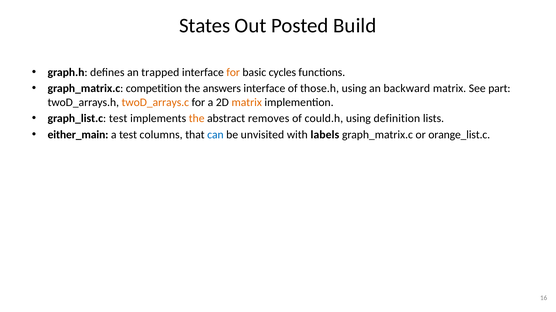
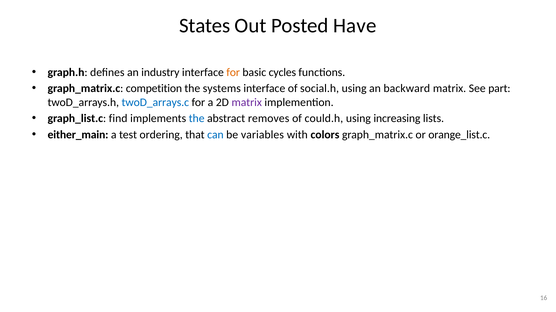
Build: Build -> Have (355, 26)
trapped: trapped -> industry (160, 72)
answers: answers -> systems (222, 89)
those.h: those.h -> social.h (320, 89)
twoD_arrays.c colour: orange -> blue (155, 103)
matrix colour: orange -> purple (247, 103)
graph_list.c test: test -> find (118, 119)
the colour: orange -> blue (197, 119)
definition: definition -> increasing (397, 119)
columns: columns -> ordering (161, 135)
unvisited: unvisited -> variables (262, 135)
labels: labels -> colors (325, 135)
